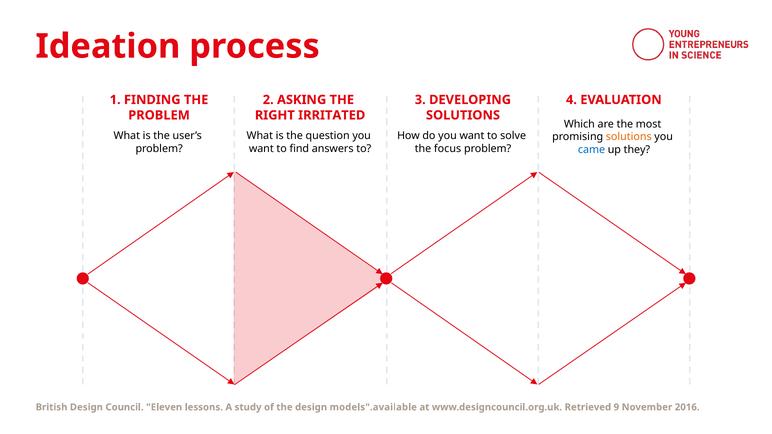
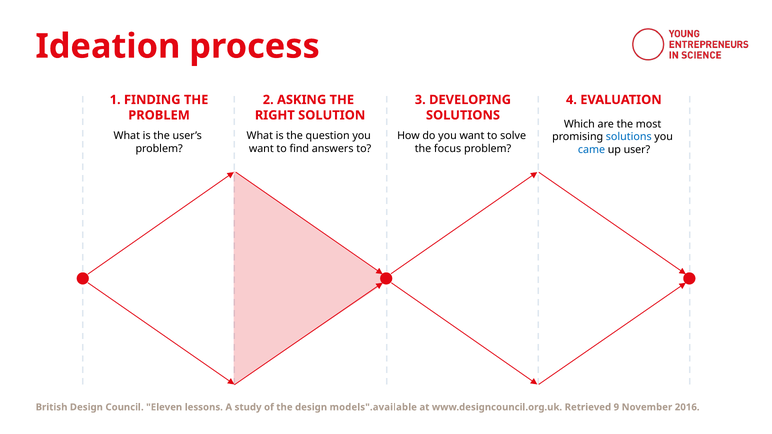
IRRITATED: IRRITATED -> SOLUTION (332, 115)
solutions colour: orange -> blue (629, 137)
they: they -> user (637, 150)
